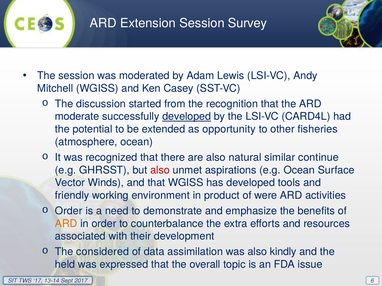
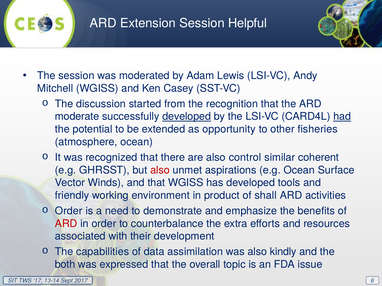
Survey: Survey -> Helpful (247, 23)
had underline: none -> present (342, 117)
natural: natural -> control (245, 158)
continue: continue -> coherent (319, 158)
were: were -> shall (266, 196)
ARD colour: orange -> red (66, 224)
considered: considered -> capabilities (103, 252)
held: held -> both (65, 265)
